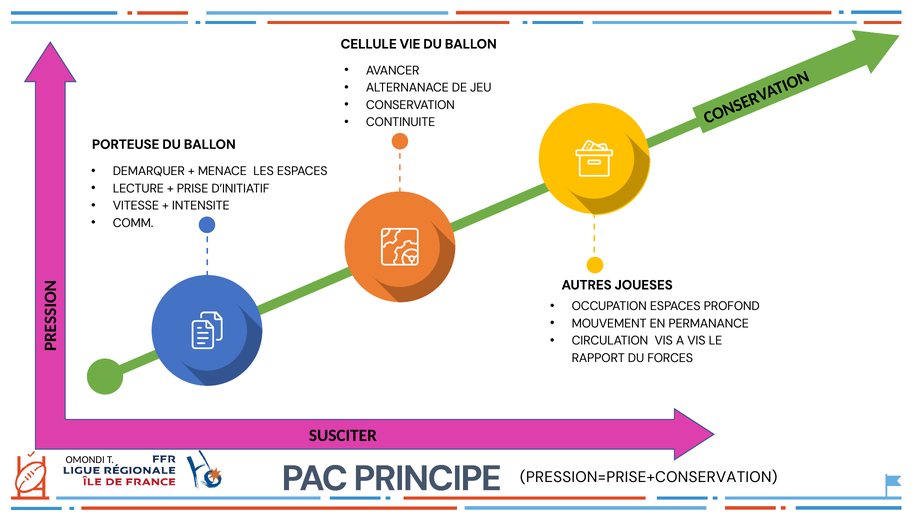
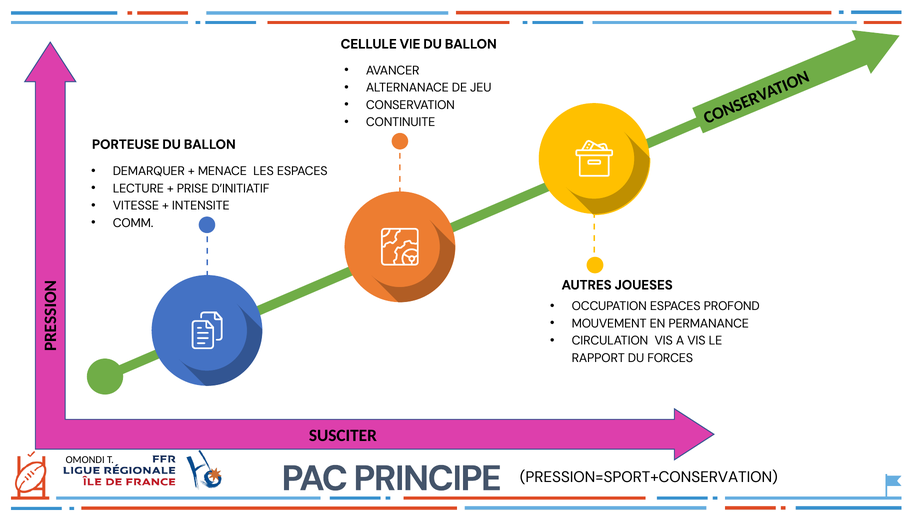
PRESSION=PRISE+CONSERVATION: PRESSION=PRISE+CONSERVATION -> PRESSION=SPORT+CONSERVATION (649, 477)
